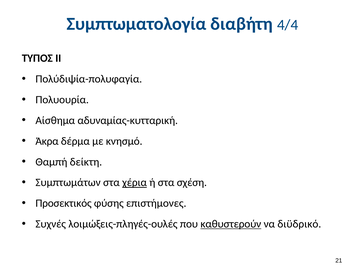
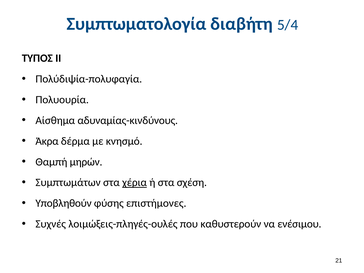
4/4: 4/4 -> 5/4 (288, 25)
αδυναμίας-κυτταρική: αδυναμίας-κυτταρική -> αδυναμίας-κινδύνους (128, 120)
δείκτη: δείκτη -> μηρών (86, 162)
Προσεκτικός: Προσεκτικός -> Υποβληθούν (64, 203)
καθυστερούν underline: present -> none (231, 224)
διϋδρικό: διϋδρικό -> ενέσιμου (299, 224)
